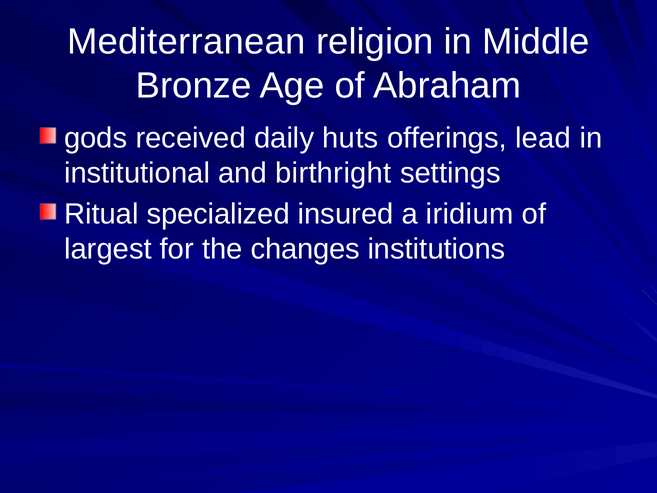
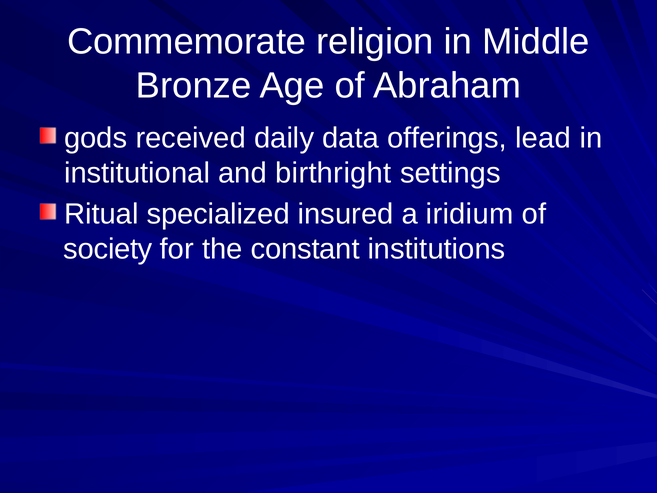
Mediterranean: Mediterranean -> Commemorate (187, 42)
huts: huts -> data (351, 138)
largest: largest -> society (108, 249)
changes: changes -> constant (305, 249)
